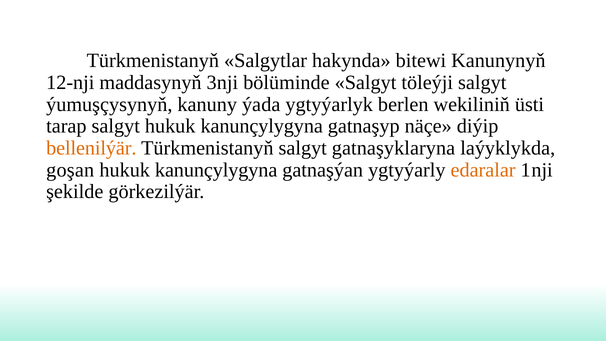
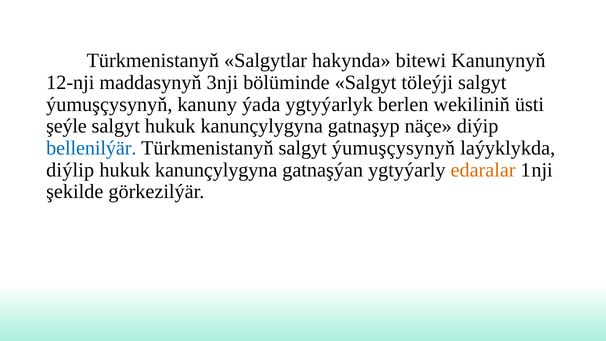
tarap: tarap -> şeýle (66, 126)
bellenilýär colour: orange -> blue (91, 148)
Türkmenistanyň salgyt gatnaşyklaryna: gatnaşyklaryna -> ýumuşçysynyň (393, 148)
goşan: goşan -> diýlip (70, 170)
